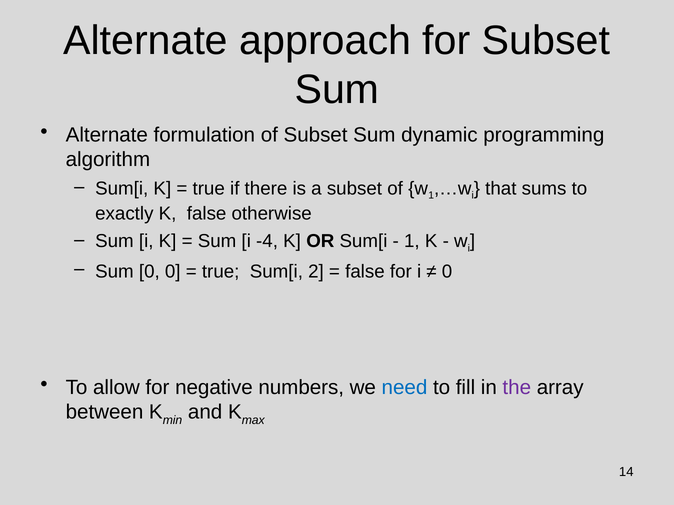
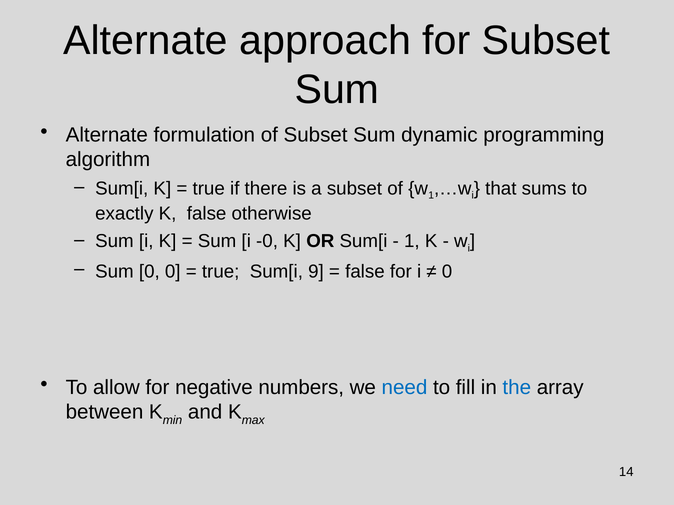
-4: -4 -> -0 (267, 241)
2: 2 -> 9 (316, 272)
the colour: purple -> blue (517, 388)
